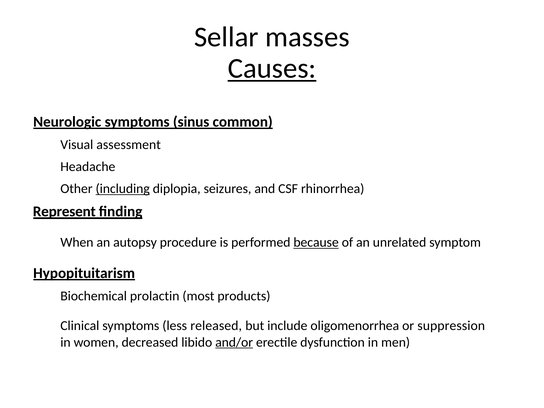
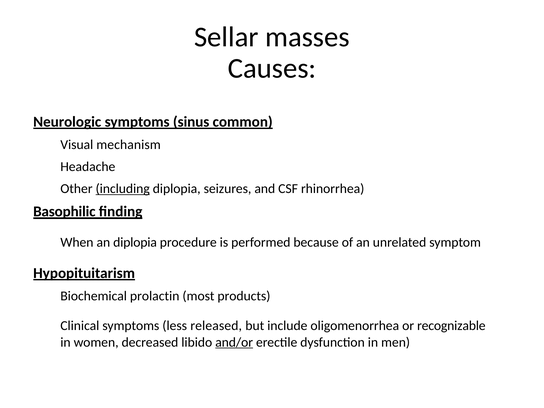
Causes underline: present -> none (272, 69)
assessment: assessment -> mechanism (129, 145)
Represent: Represent -> Basophilic (64, 212)
an autopsy: autopsy -> diplopia (135, 242)
because underline: present -> none (316, 242)
suppression: suppression -> recognizable (451, 326)
